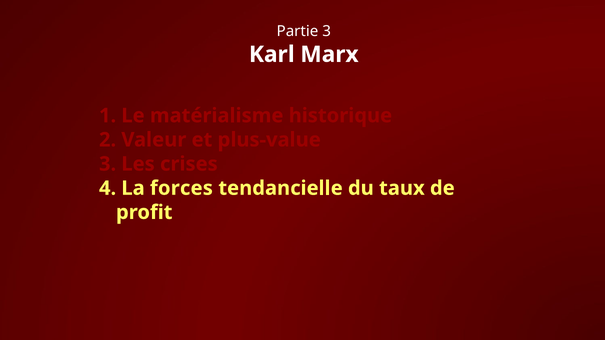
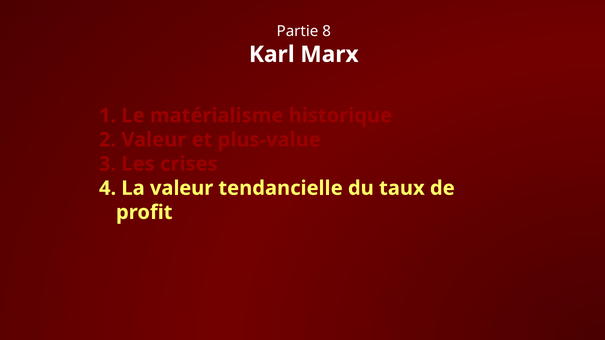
Partie 3: 3 -> 8 (327, 31)
La forces: forces -> valeur (182, 188)
